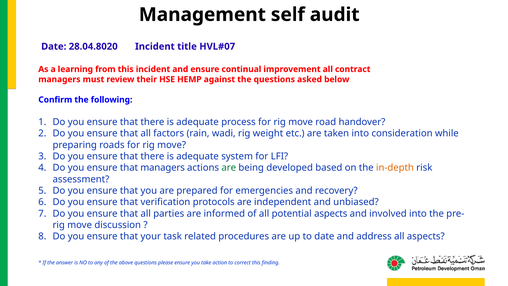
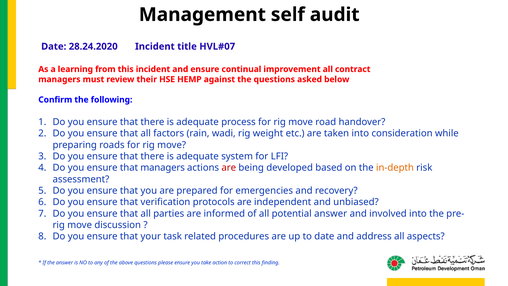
28.04.8020: 28.04.8020 -> 28.24.2020 (93, 46)
are colour: green -> red (229, 168)
potential aspects: aspects -> answer (331, 213)
